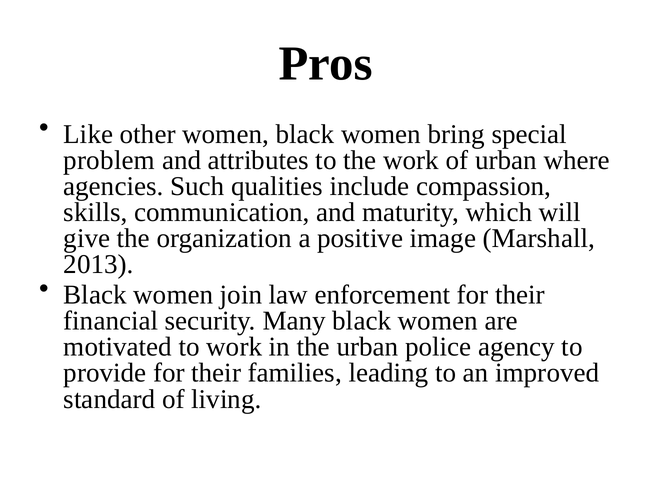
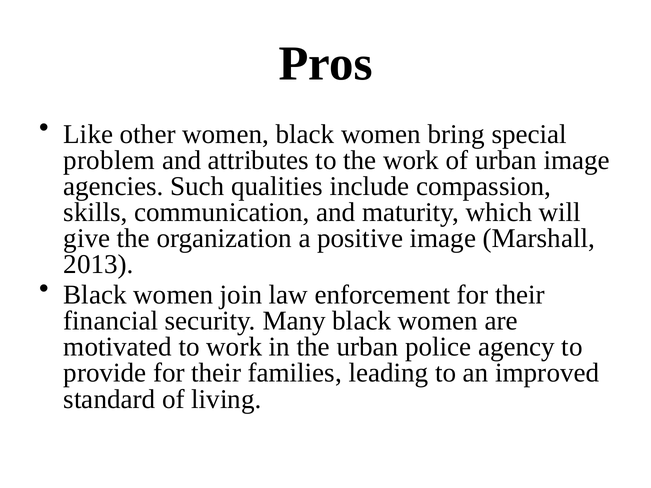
urban where: where -> image (577, 160)
